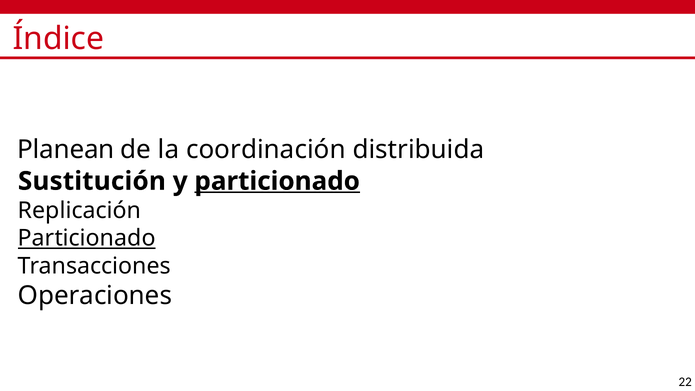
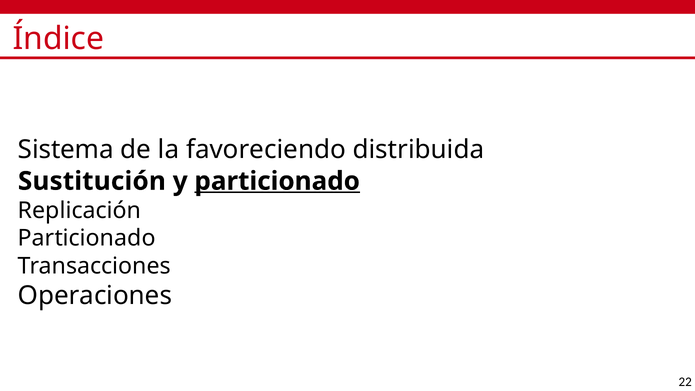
Planean: Planean -> Sistema (66, 150)
coordinación: coordinación -> favoreciendo (266, 150)
Particionado underline: present -> none (87, 238)
